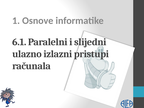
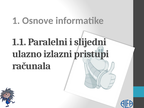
6.1: 6.1 -> 1.1 (19, 42)
